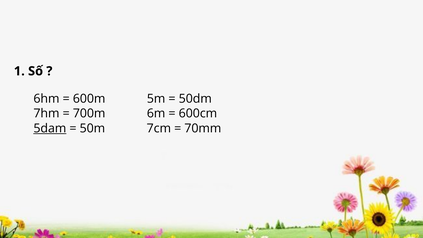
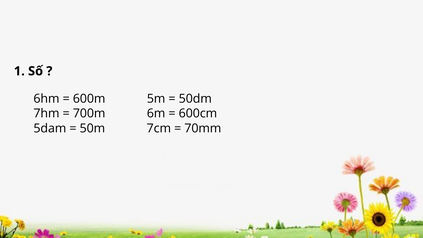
5dam underline: present -> none (50, 128)
